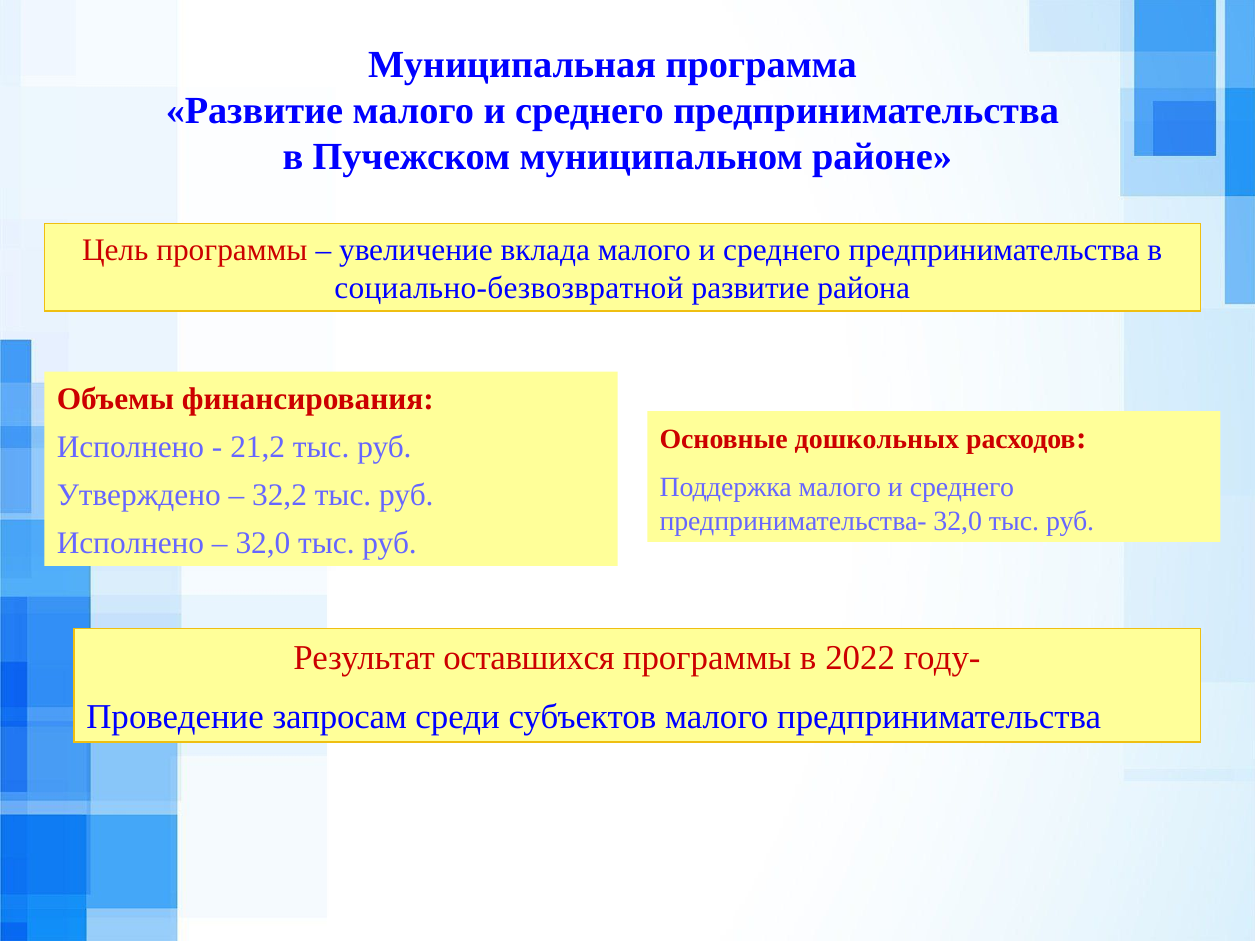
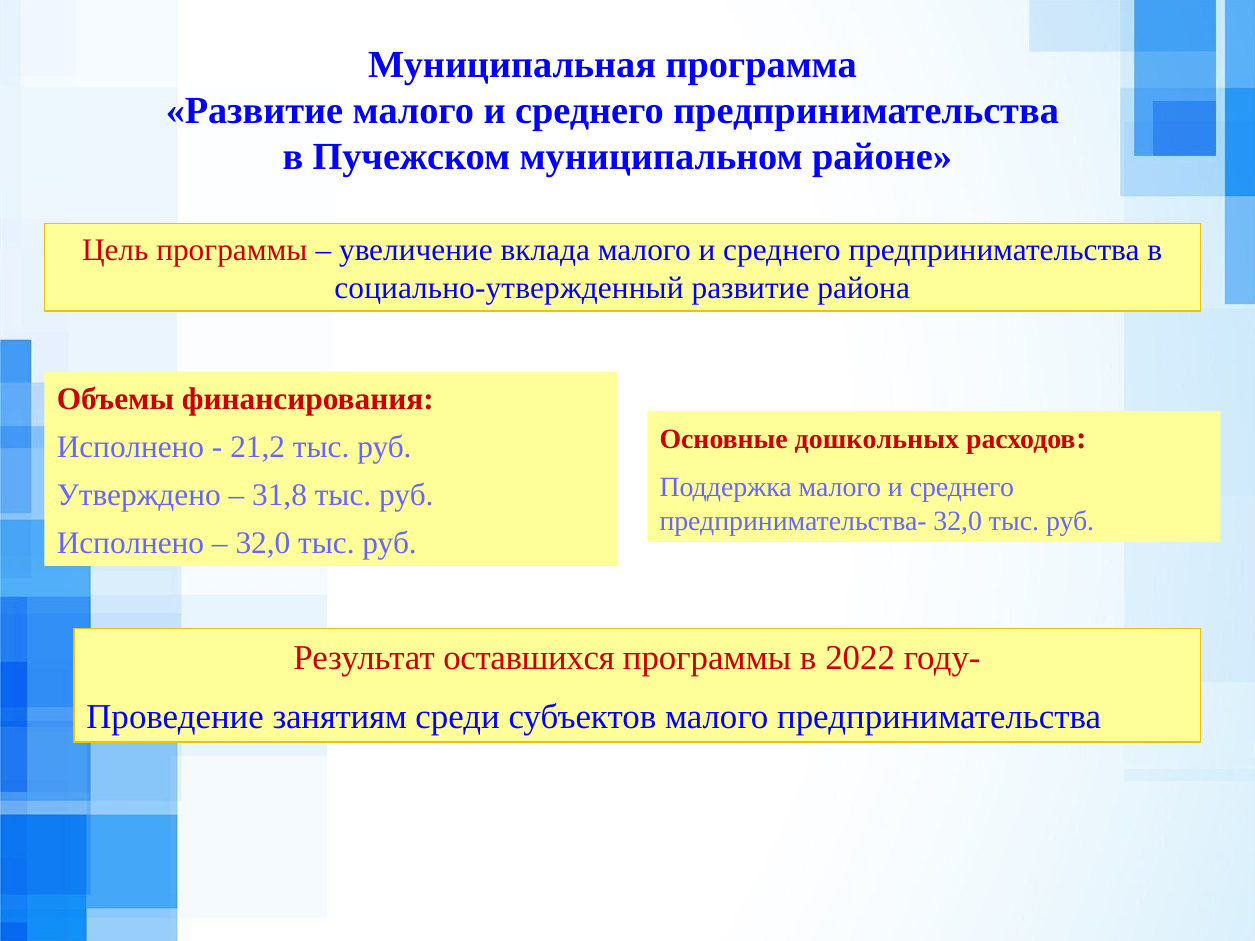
социально-безвозвратной: социально-безвозвратной -> социально-утвержденный (509, 288)
32,2: 32,2 -> 31,8 (280, 495)
запросам: запросам -> занятиям (340, 718)
